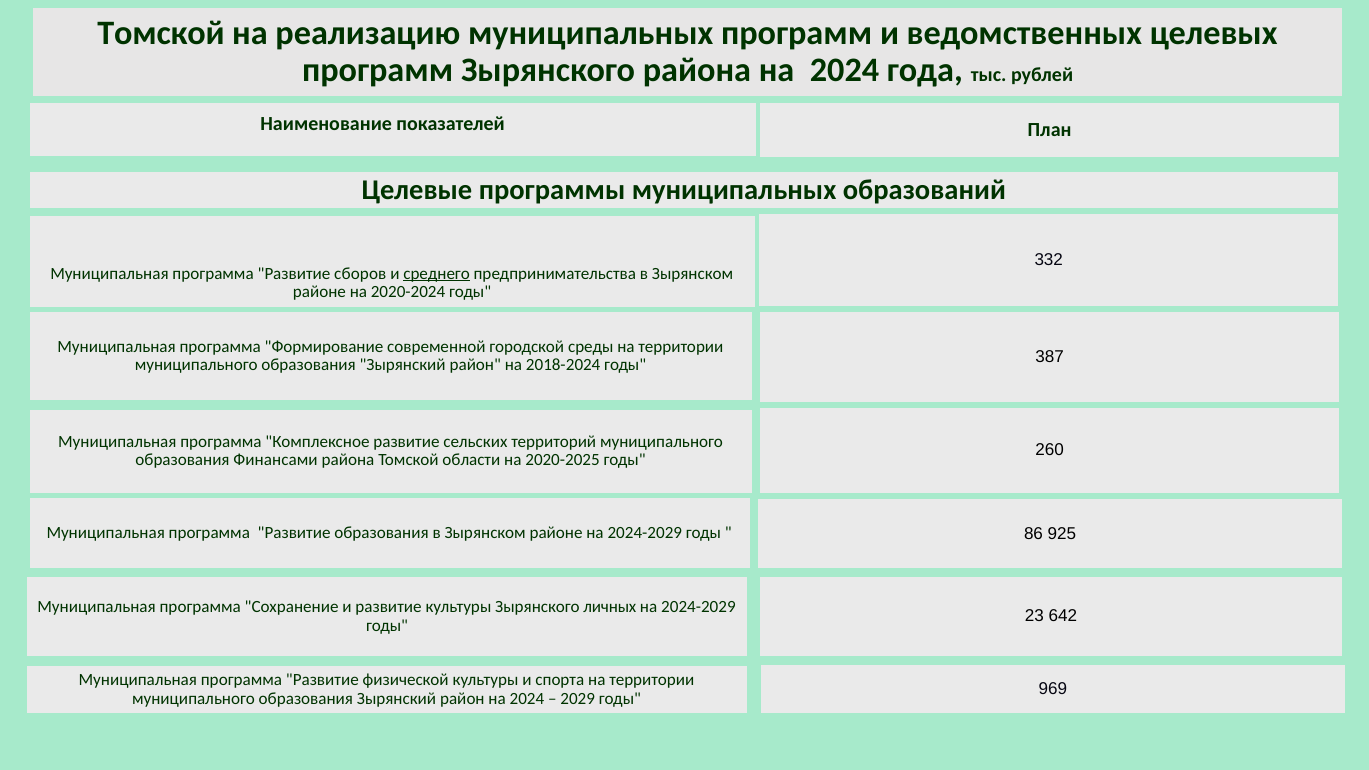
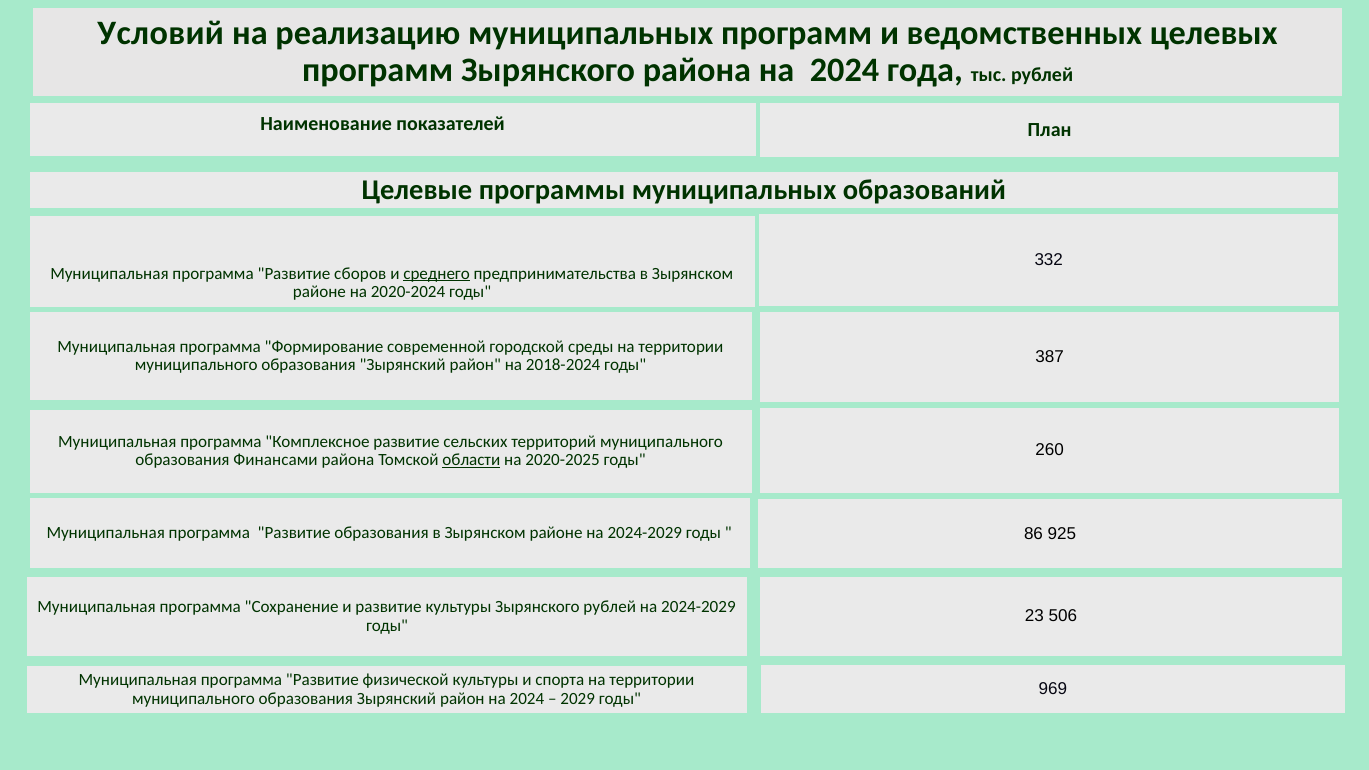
Томской: Томской -> Условий (161, 33)
области underline: none -> present (471, 460)
Зырянского личных: личных -> рублей (610, 607)
642: 642 -> 506 (1063, 616)
